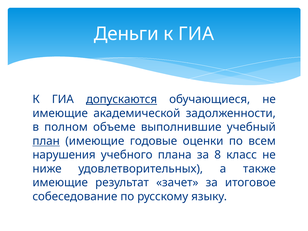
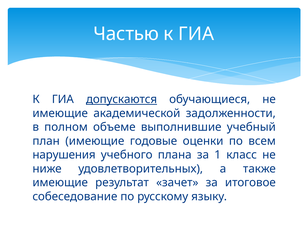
Деньги: Деньги -> Частью (126, 34)
план underline: present -> none (46, 141)
8: 8 -> 1 (218, 155)
